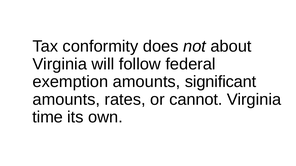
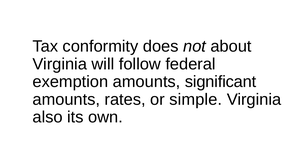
cannot: cannot -> simple (196, 100)
time: time -> also (48, 117)
